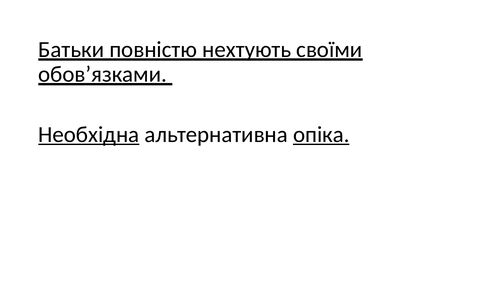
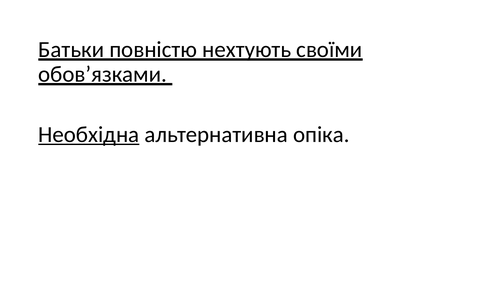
опіка underline: present -> none (321, 134)
